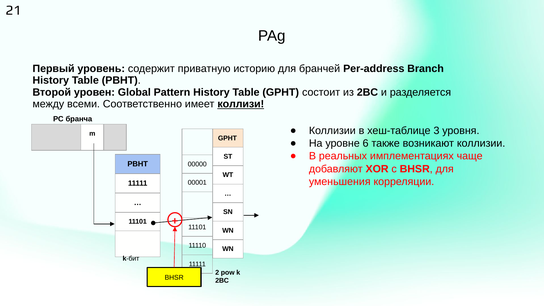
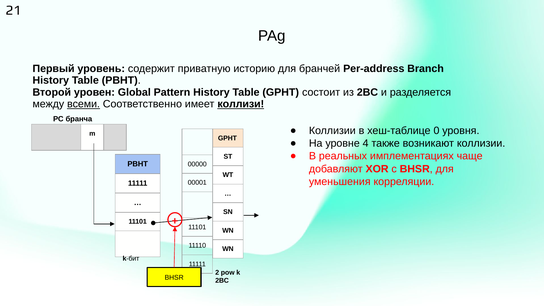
всеми underline: none -> present (84, 104)
3: 3 -> 0 (436, 131)
6: 6 -> 4 (366, 143)
